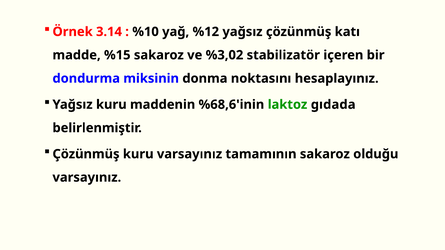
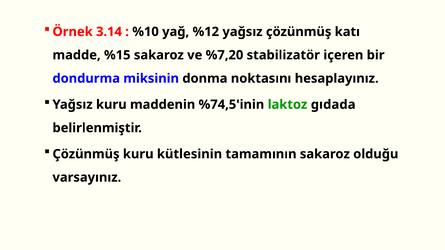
%3,02: %3,02 -> %7,20 (225, 55)
%68,6'inin: %68,6'inin -> %74,5'inin (231, 105)
kuru varsayınız: varsayınız -> kütlesinin (190, 154)
